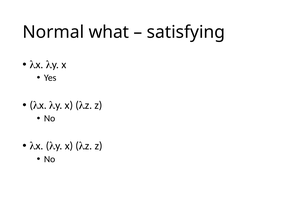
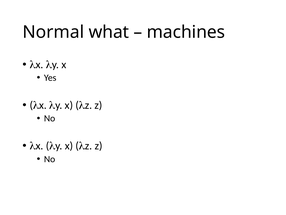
satisfying: satisfying -> machines (186, 32)
